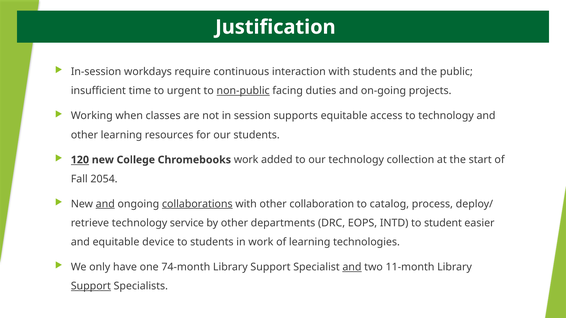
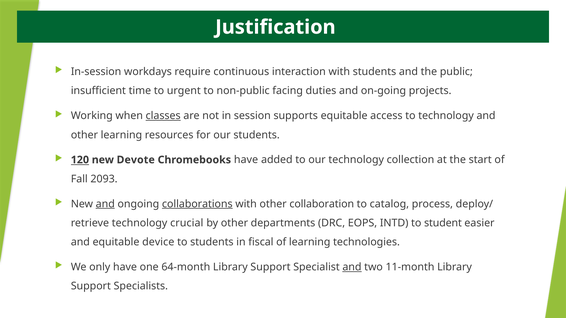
non-public underline: present -> none (243, 91)
classes underline: none -> present (163, 116)
College: College -> Devote (136, 160)
Chromebooks work: work -> have (246, 160)
2054: 2054 -> 2093 (104, 179)
service: service -> crucial (187, 223)
in work: work -> fiscal (261, 242)
74-month: 74-month -> 64-month (186, 267)
Support underline: present -> none (91, 286)
